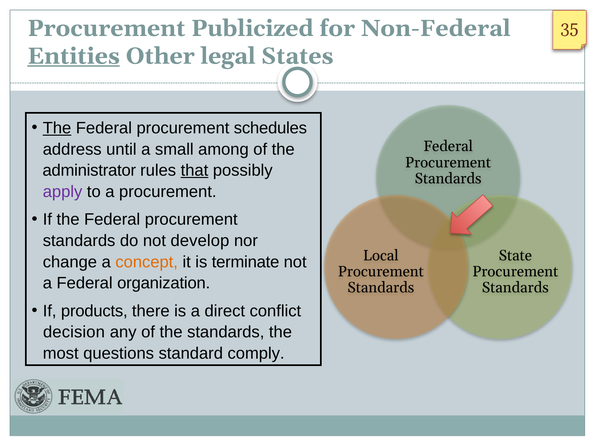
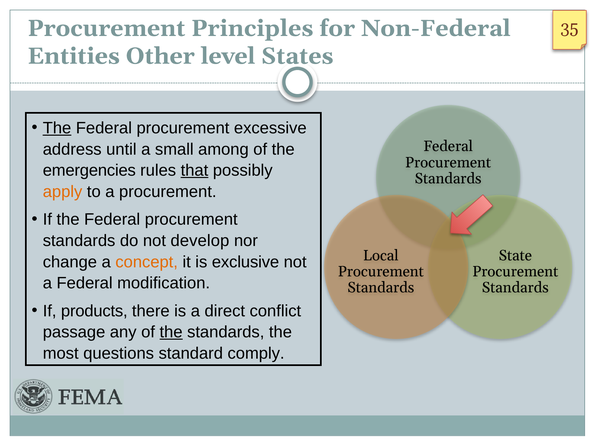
Publicized: Publicized -> Principles (252, 28)
Entities underline: present -> none (74, 56)
legal: legal -> level (228, 56)
schedules: schedules -> excessive (270, 128)
administrator: administrator -> emergencies (89, 171)
apply colour: purple -> orange (63, 192)
terminate: terminate -> exclusive (246, 262)
organization: organization -> modification (164, 283)
decision: decision -> passage (74, 332)
the underline: none -> present (171, 332)
